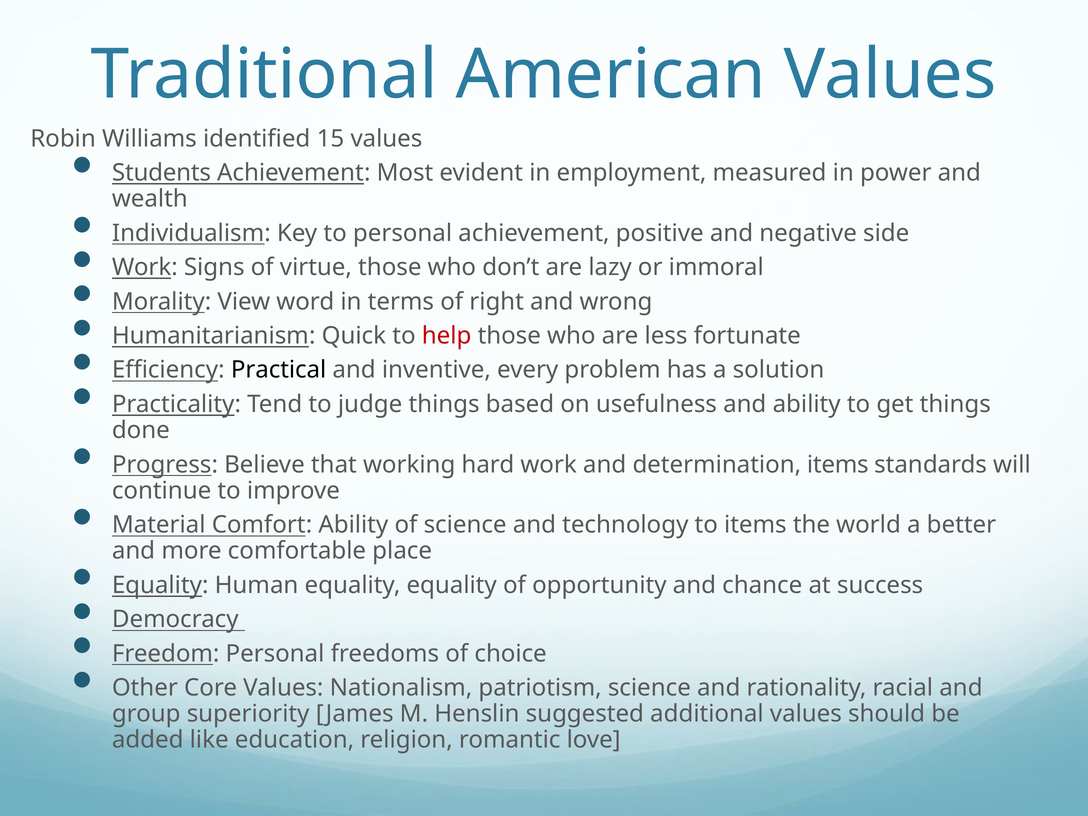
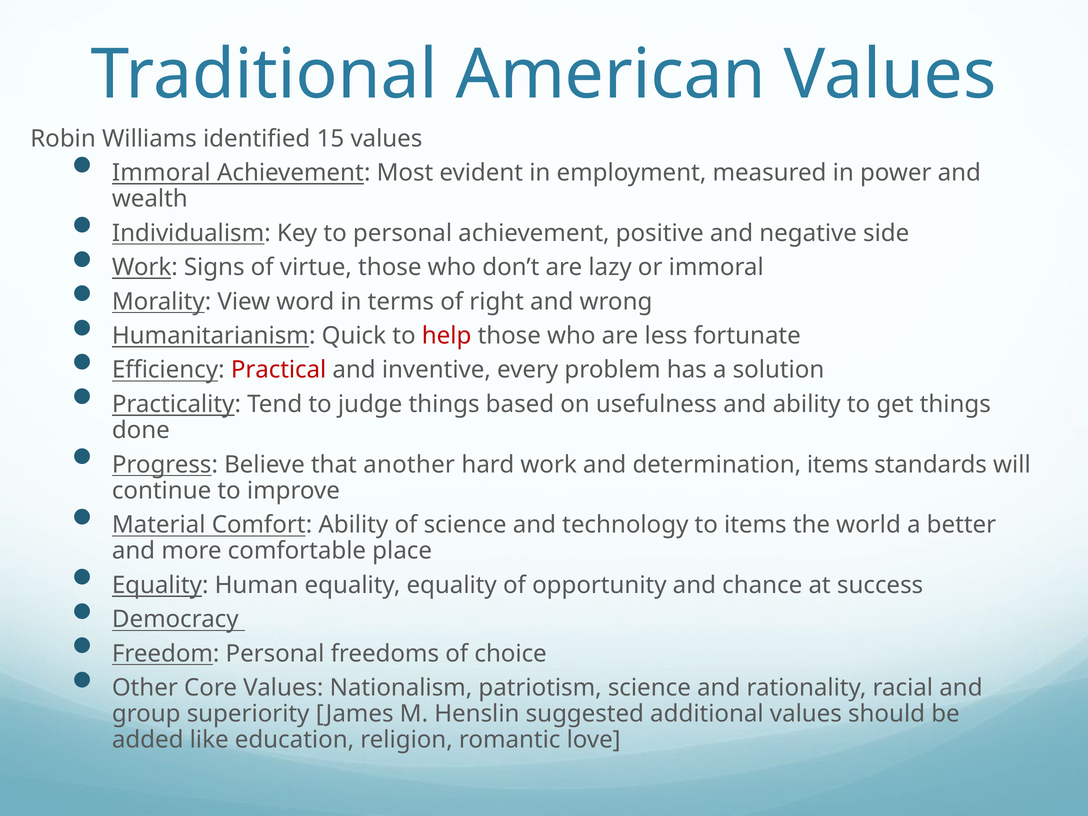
Students: Students -> Immoral (161, 173)
Practical colour: black -> red (279, 370)
working: working -> another (409, 465)
